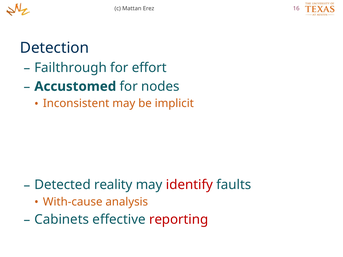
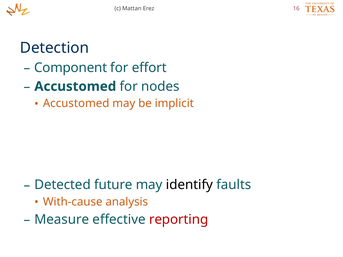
Failthrough: Failthrough -> Component (71, 68)
Inconsistent: Inconsistent -> Accustomed (76, 104)
reality: reality -> future (113, 185)
identify colour: red -> black (189, 185)
Cabinets: Cabinets -> Measure (62, 220)
